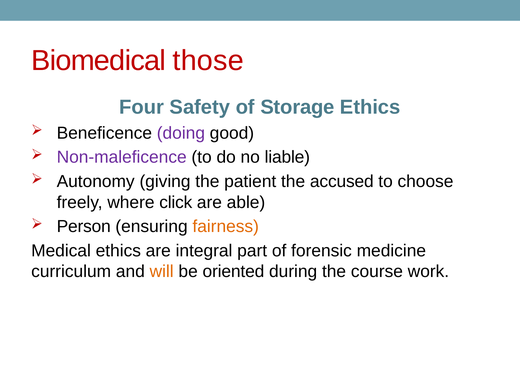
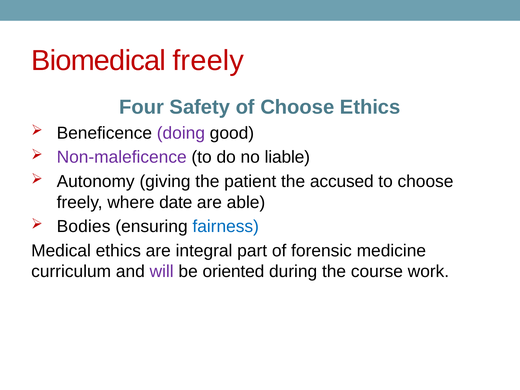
Biomedical those: those -> freely (208, 61)
of Storage: Storage -> Choose (297, 107)
click: click -> date (176, 202)
Person: Person -> Bodies (84, 227)
fairness colour: orange -> blue (226, 227)
will colour: orange -> purple (162, 272)
